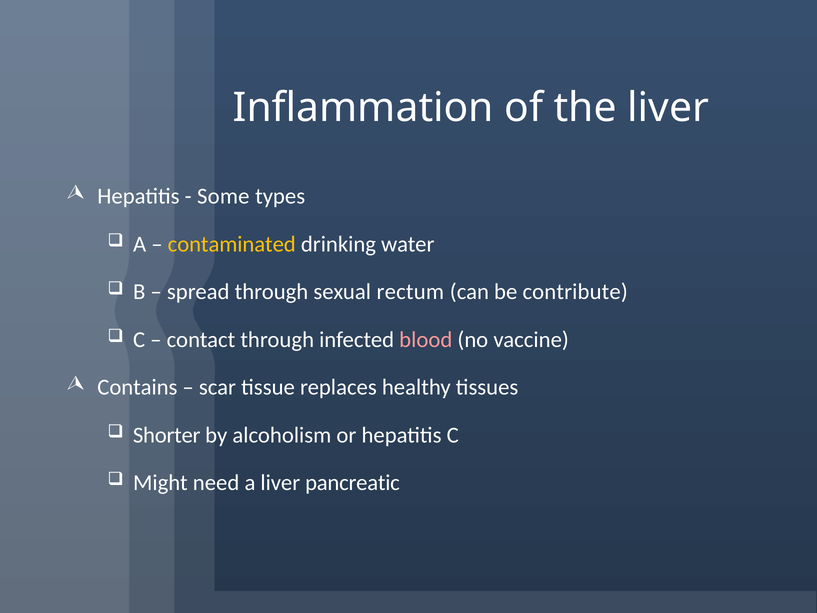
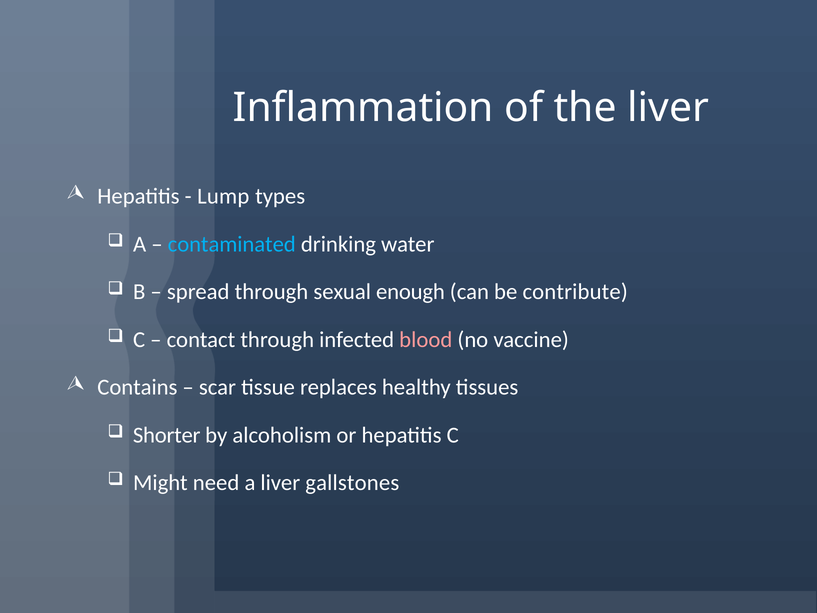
Some: Some -> Lump (223, 196)
contaminated colour: yellow -> light blue (232, 244)
rectum: rectum -> enough (410, 292)
pancreatic: pancreatic -> gallstones (352, 483)
